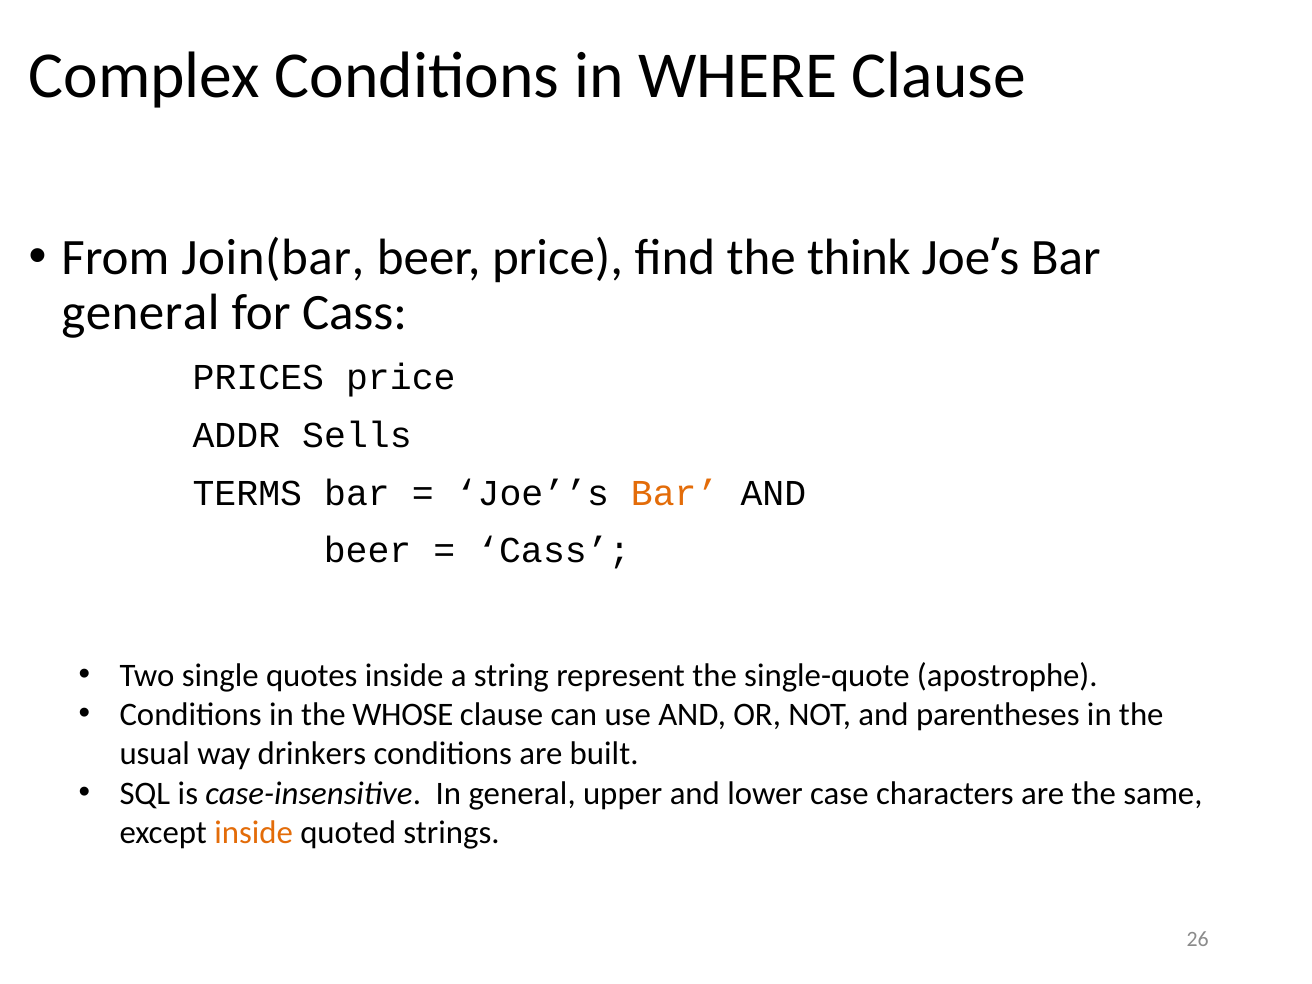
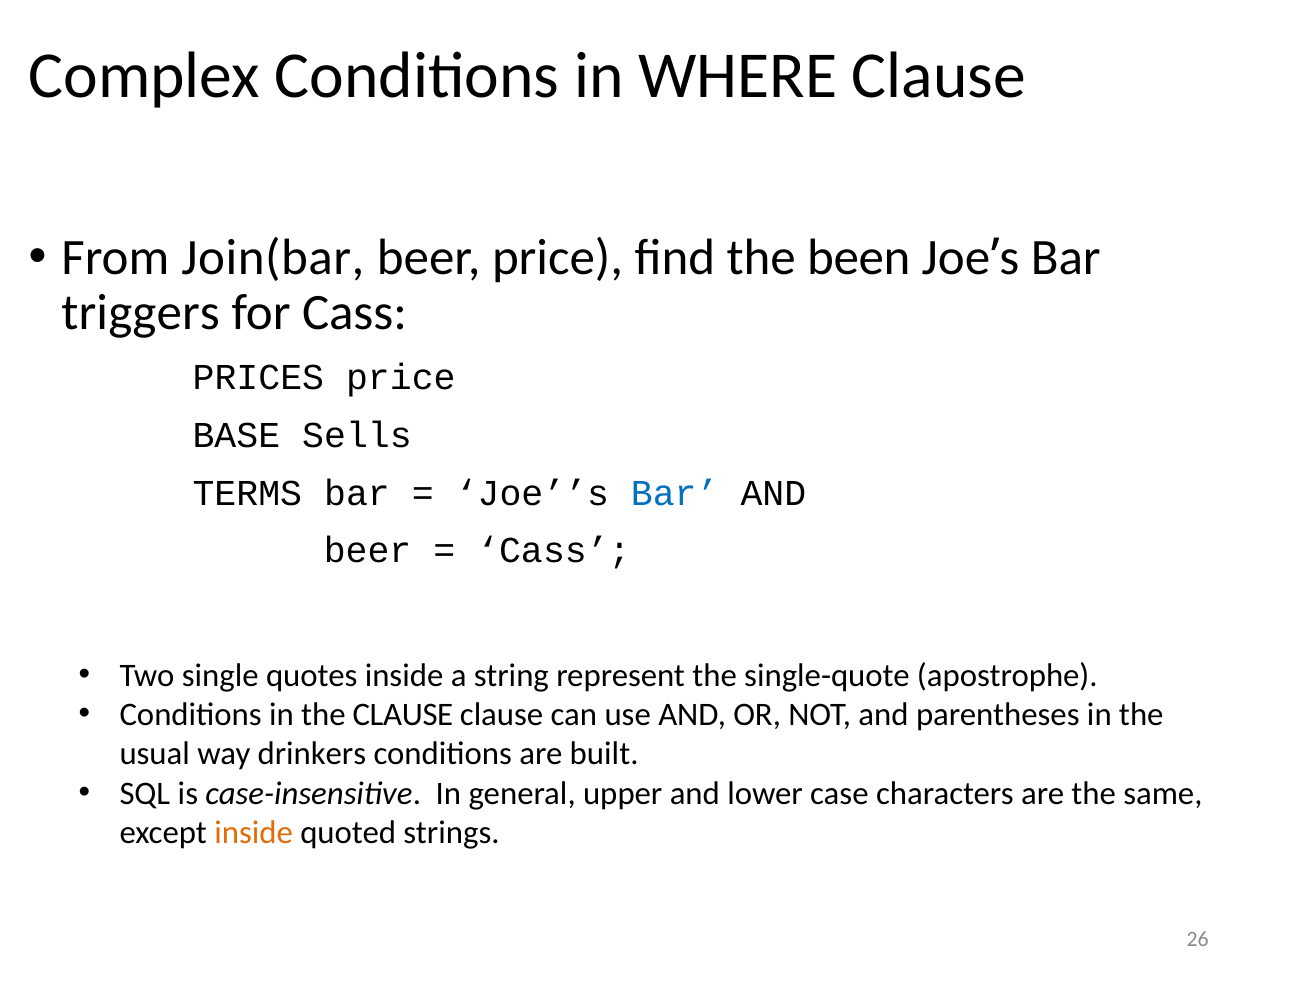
think: think -> been (859, 257)
general: general -> triggers (141, 312)
ADDR: ADDR -> BASE (236, 436)
Bar colour: orange -> blue (675, 493)
the WHOSE: WHOSE -> CLAUSE (403, 715)
